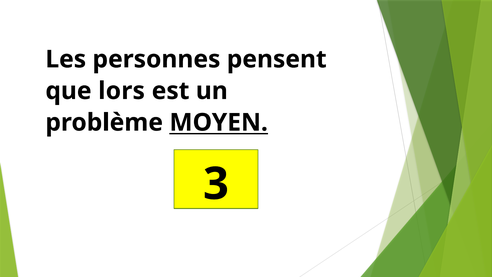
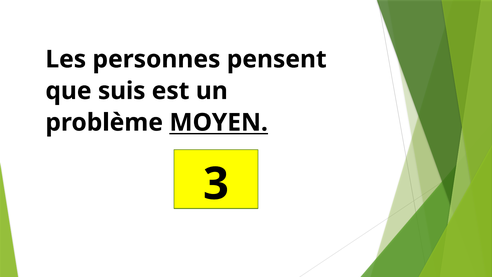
lors: lors -> suis (122, 91)
